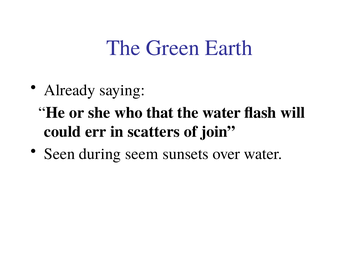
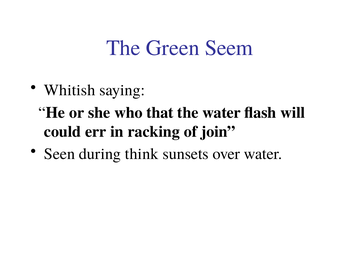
Earth: Earth -> Seem (229, 48)
Already: Already -> Whitish (70, 90)
scatters: scatters -> racking (154, 132)
seem: seem -> think (142, 154)
